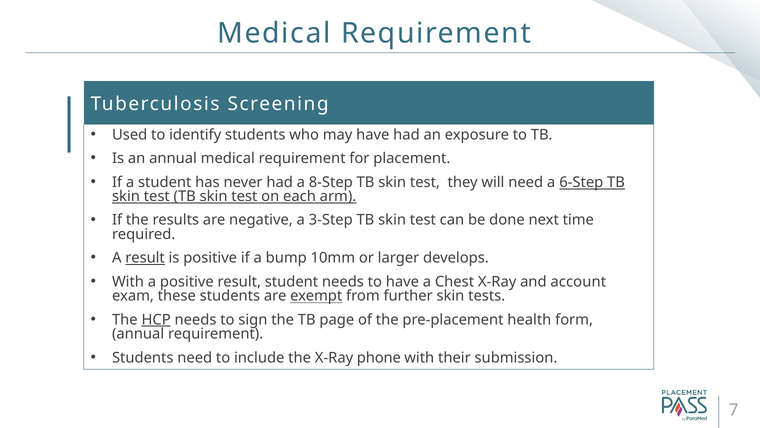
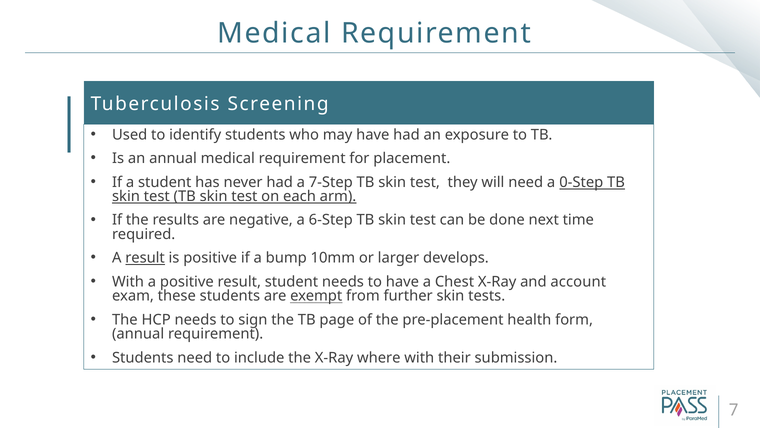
8-Step: 8-Step -> 7-Step (331, 182)
6-Step: 6-Step -> 0-Step (581, 182)
3-Step: 3-Step -> 6-Step (331, 220)
HCP underline: present -> none (156, 319)
phone: phone -> where (379, 357)
